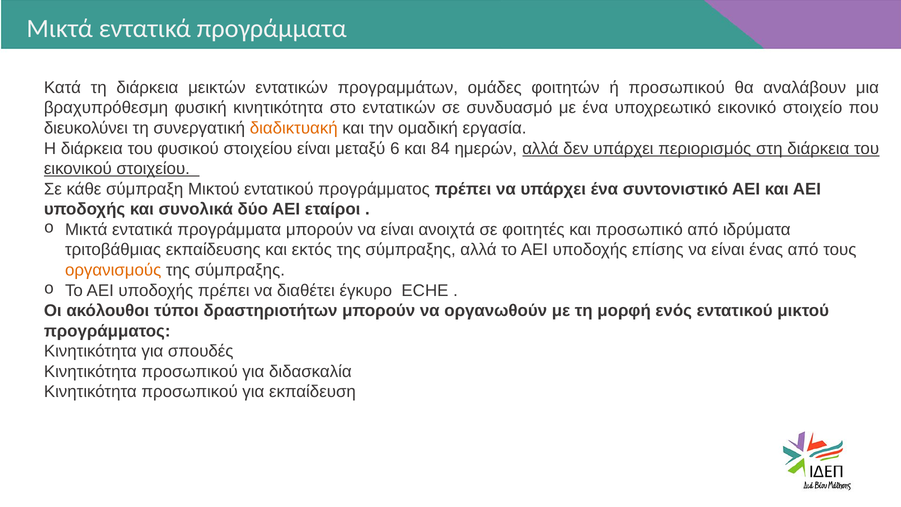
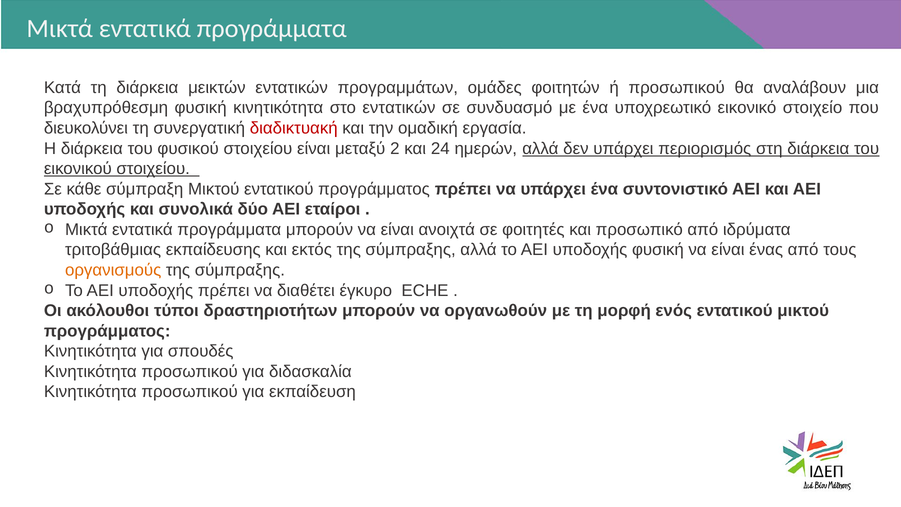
διαδικτυακή colour: orange -> red (294, 128)
6: 6 -> 2 (395, 148)
84: 84 -> 24 (440, 148)
υποδοχής επίσης: επίσης -> φυσική (658, 250)
